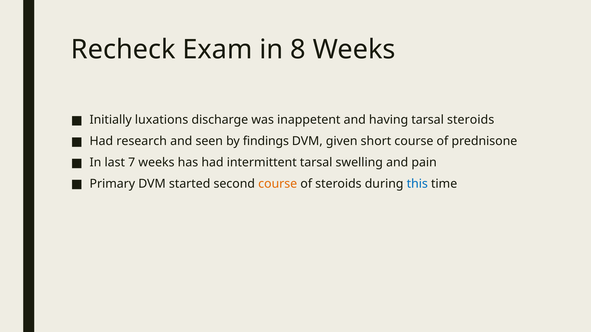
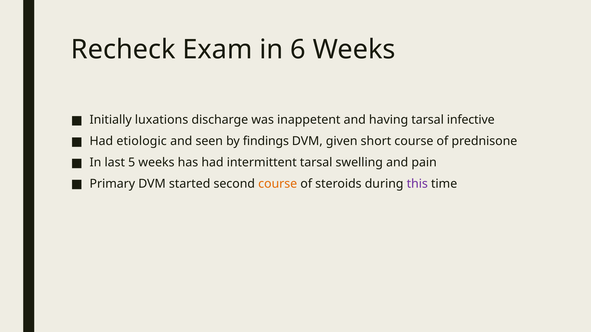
8: 8 -> 6 (298, 50)
tarsal steroids: steroids -> infective (471, 120)
research: research -> etiologic (142, 141)
7: 7 -> 5 (132, 163)
this colour: blue -> purple (417, 184)
